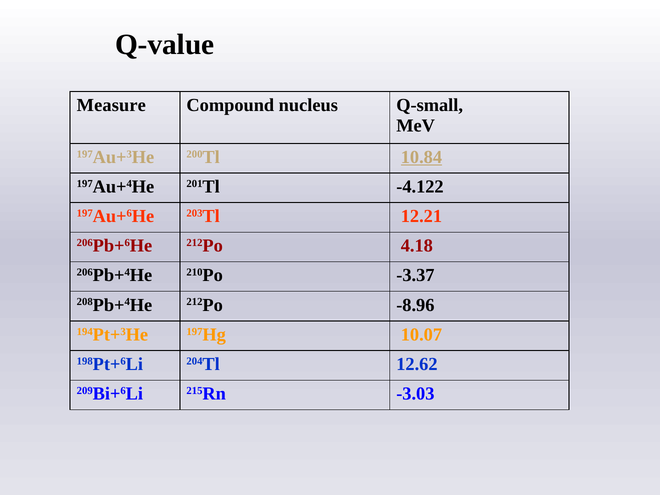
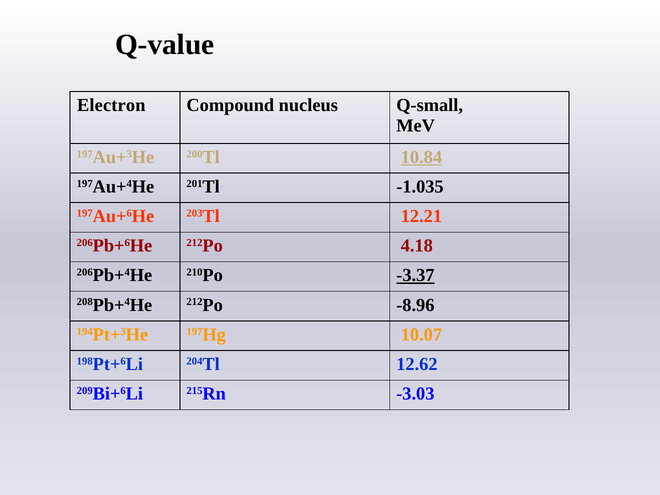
Measure: Measure -> Electron (111, 105)
-4.122: -4.122 -> -1.035 (420, 187)
-3.37 underline: none -> present (415, 275)
